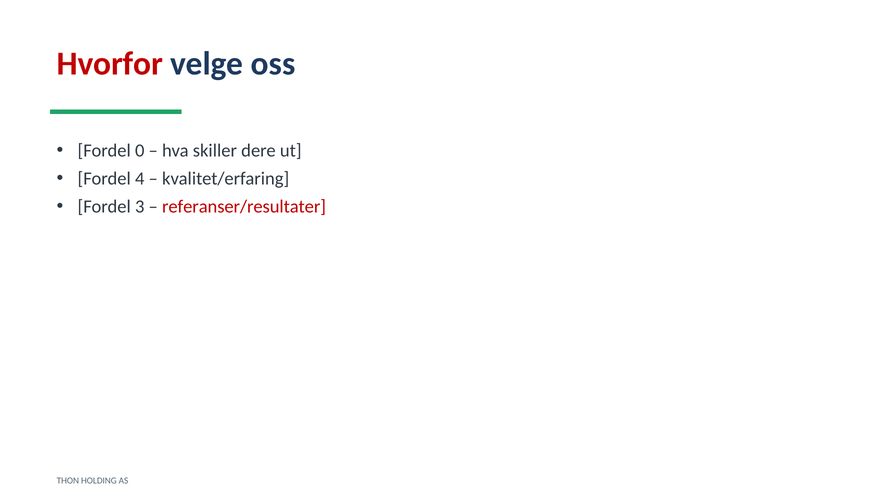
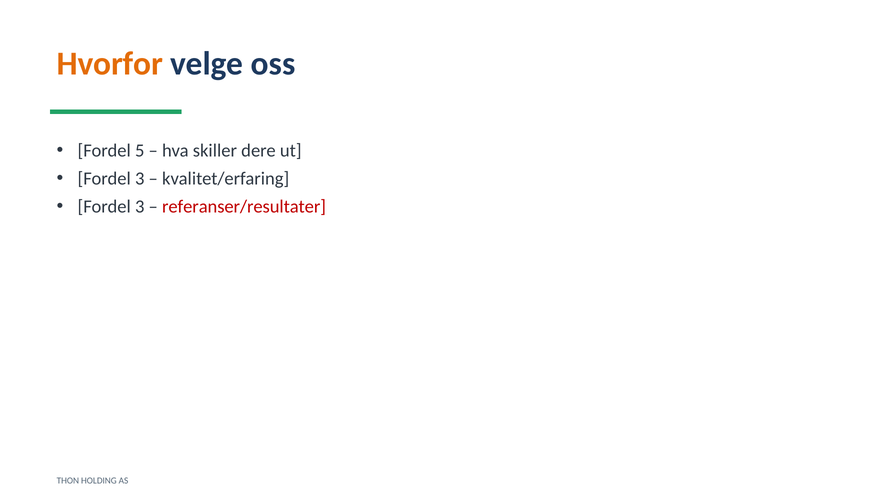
Hvorfor colour: red -> orange (110, 64)
0: 0 -> 5 (140, 151)
4: 4 -> 3 (140, 179)
